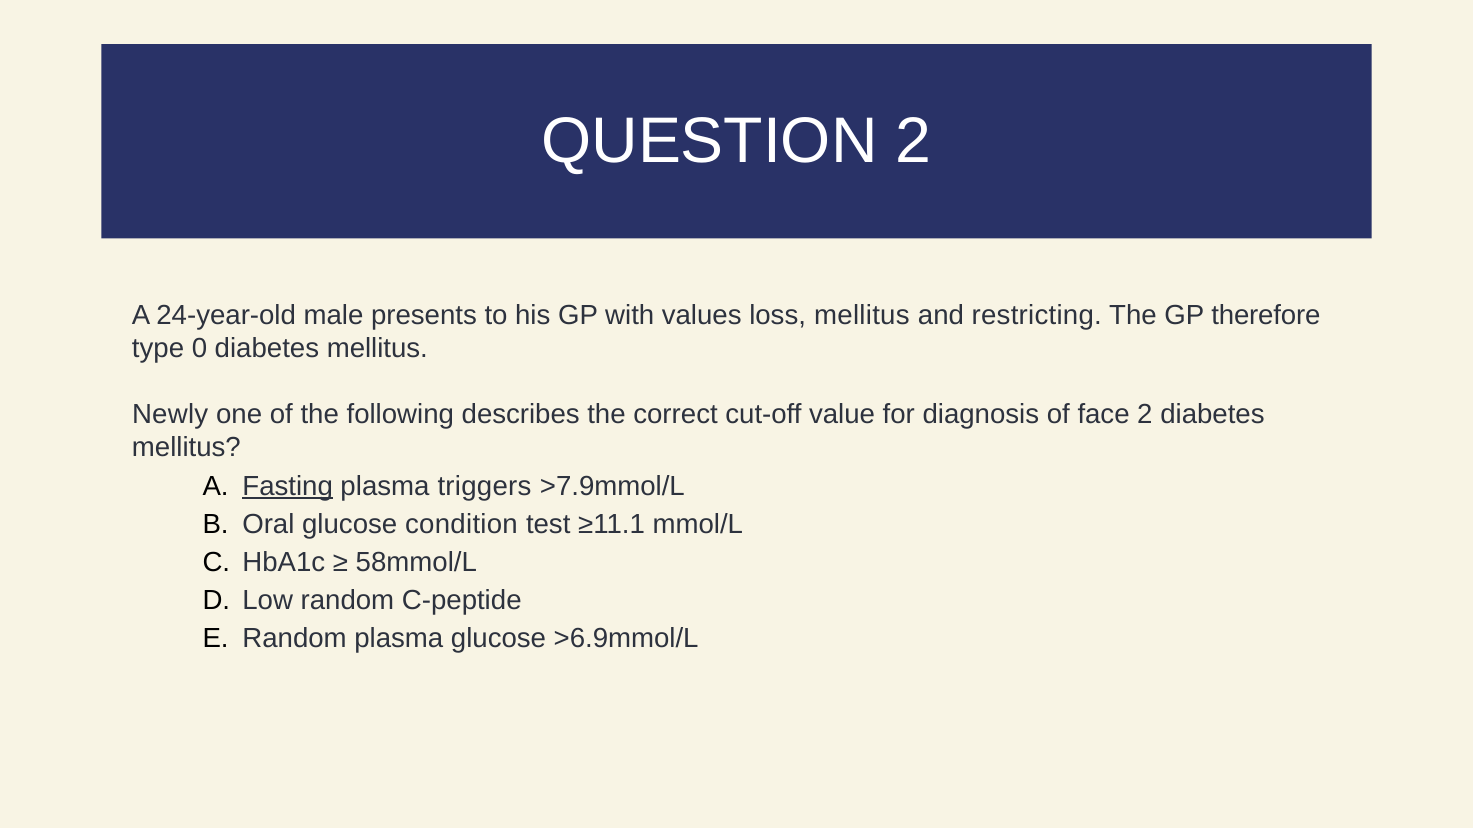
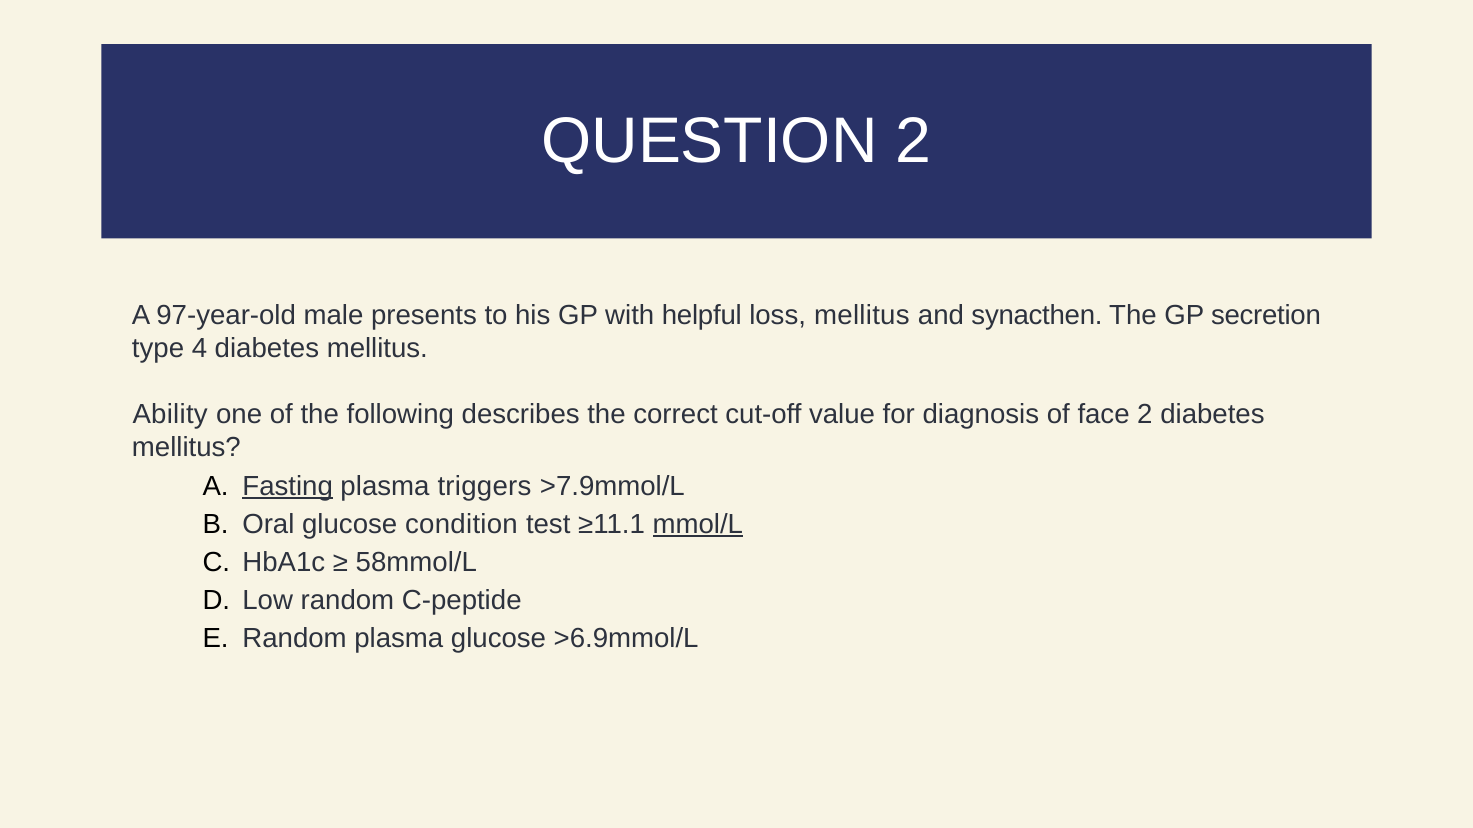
24-year-old: 24-year-old -> 97-year-old (226, 316)
values: values -> helpful (702, 316)
restricting: restricting -> synacthen (1037, 316)
therefore: therefore -> secretion (1266, 316)
0: 0 -> 4 (199, 349)
Newly: Newly -> Ability (170, 415)
mmol/L underline: none -> present (698, 524)
